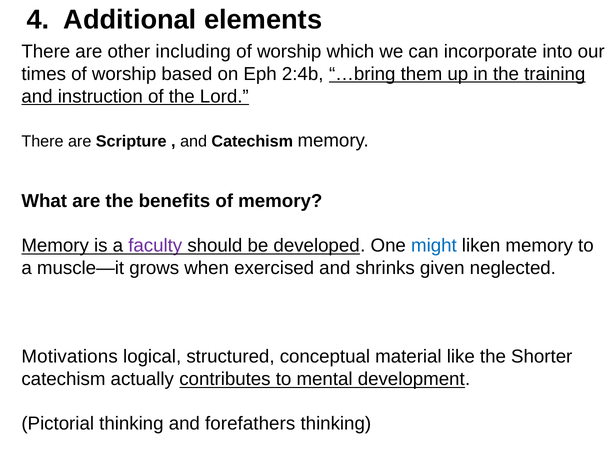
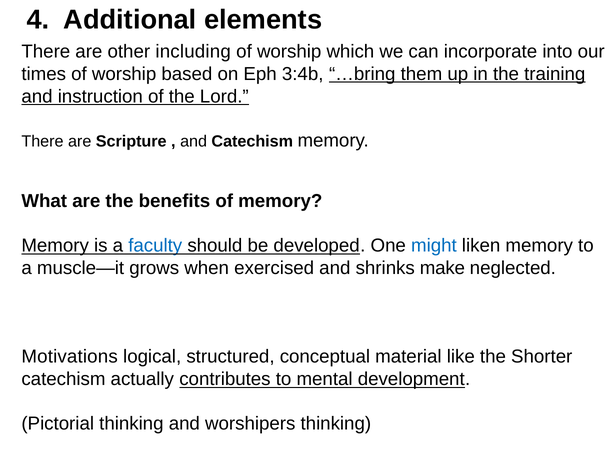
2:4b: 2:4b -> 3:4b (303, 74)
faculty colour: purple -> blue (155, 245)
given: given -> make (442, 268)
forefathers: forefathers -> worshipers (250, 423)
